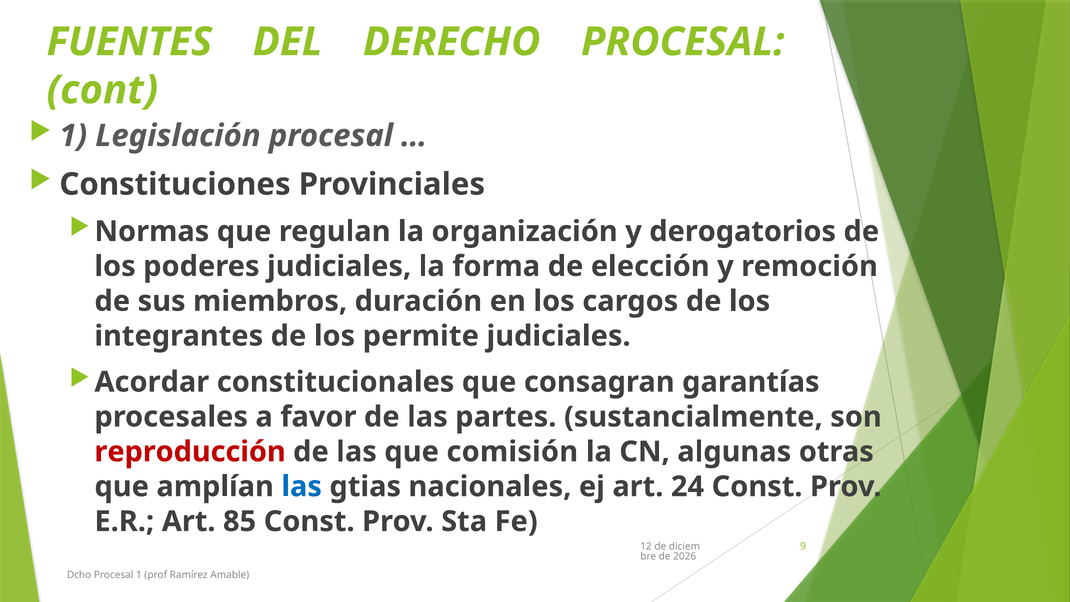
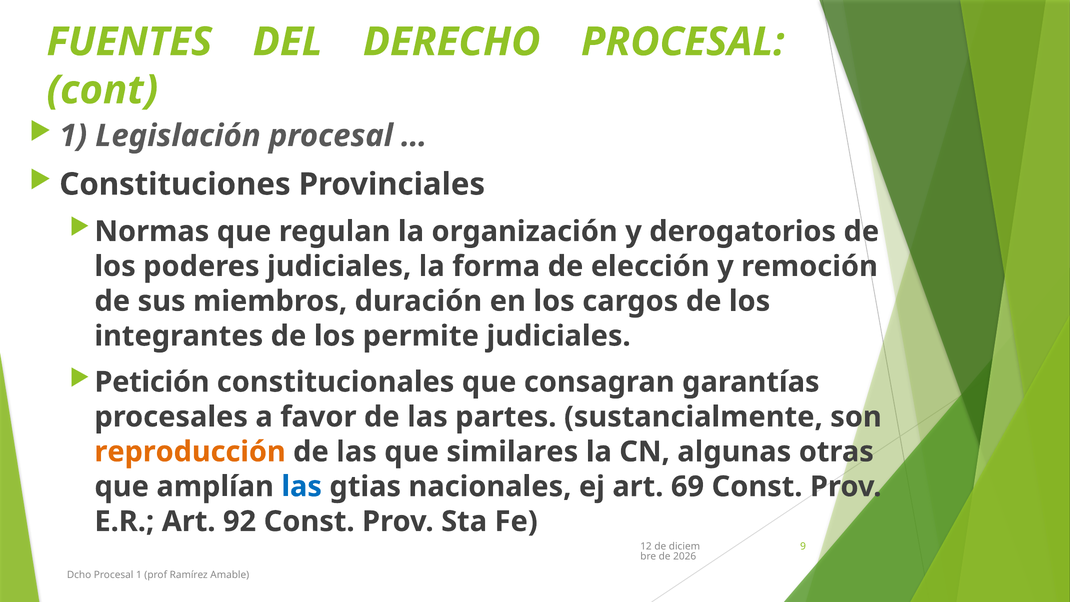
Acordar: Acordar -> Petición (152, 382)
reproducción colour: red -> orange (190, 452)
comisión: comisión -> similares (512, 452)
24: 24 -> 69 (687, 487)
85: 85 -> 92 (240, 521)
